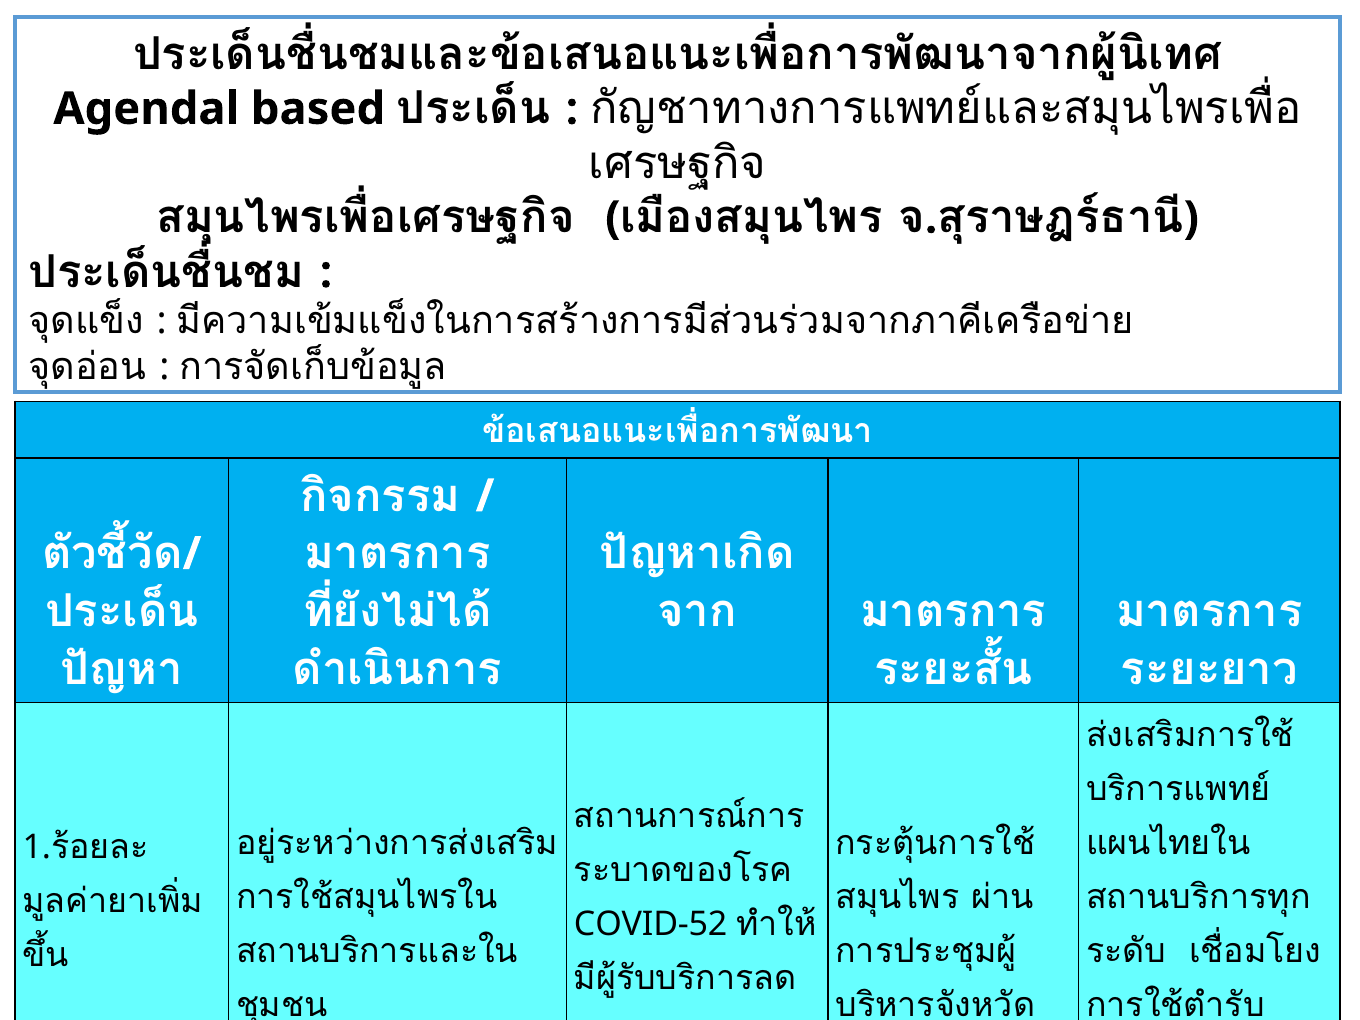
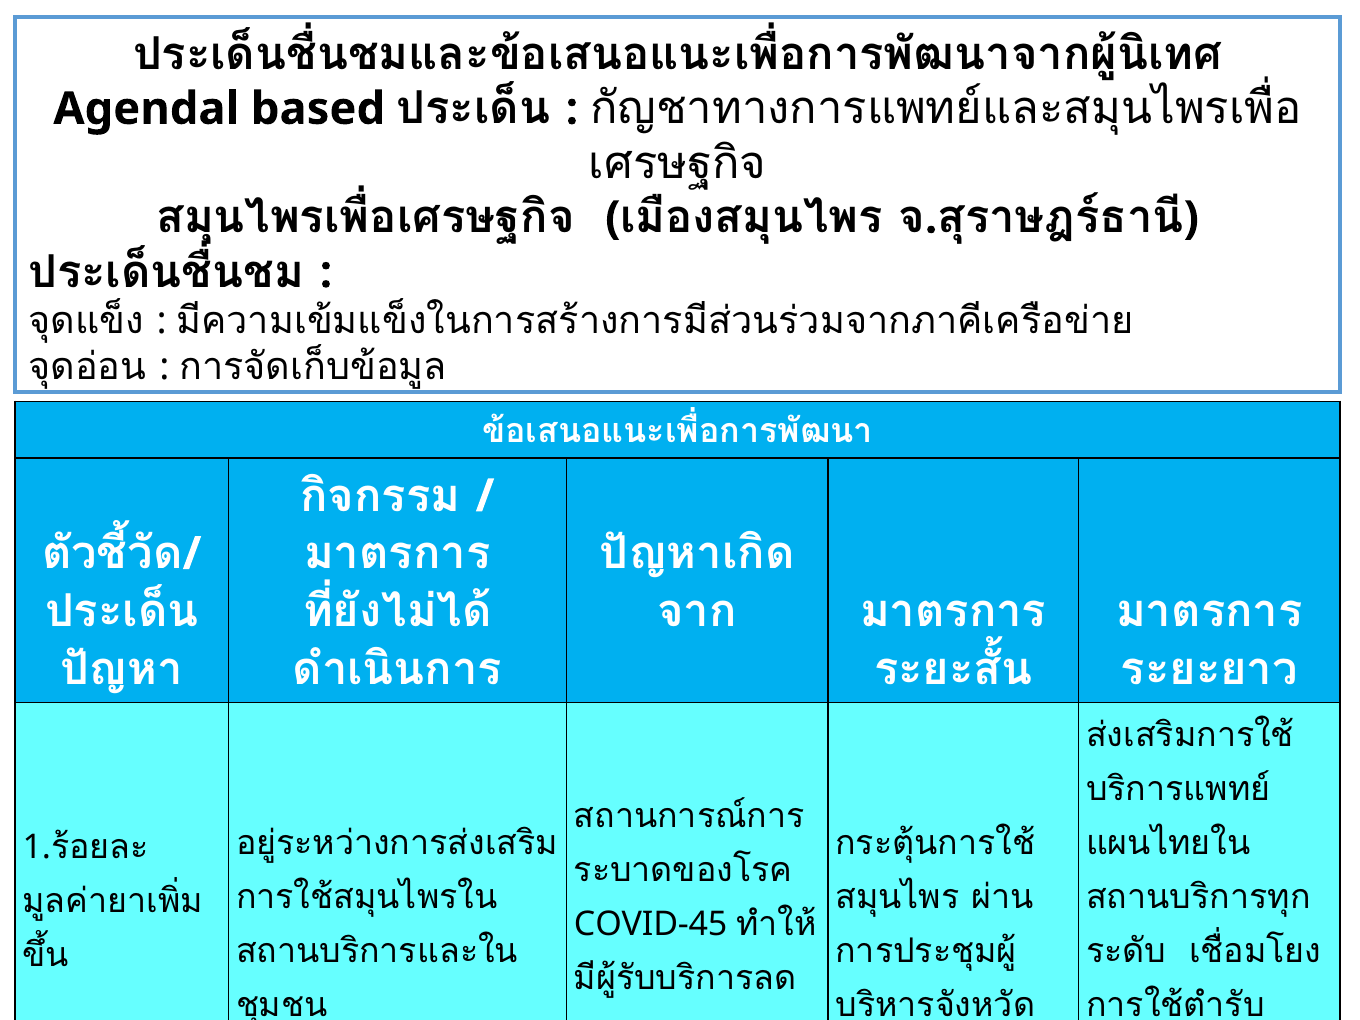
COVID-52: COVID-52 -> COVID-45 (651, 924)
